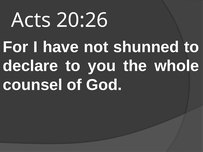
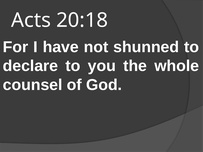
20:26: 20:26 -> 20:18 (82, 20)
